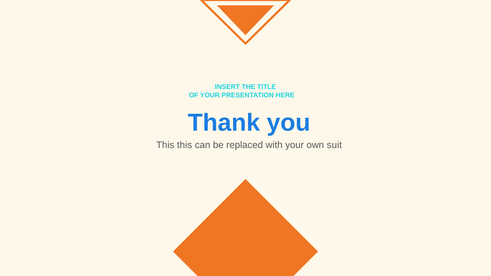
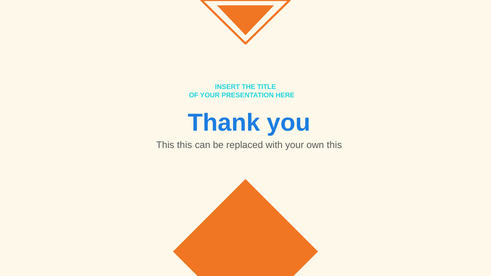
own suit: suit -> this (334, 145)
